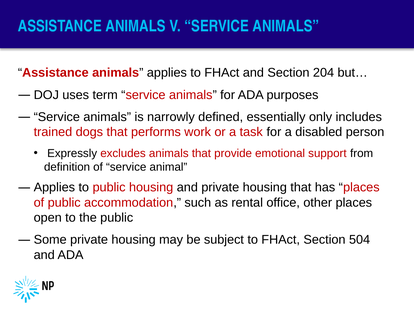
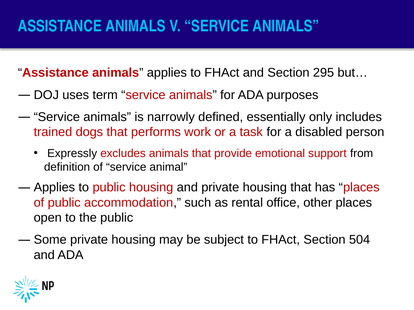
204: 204 -> 295 (324, 73)
